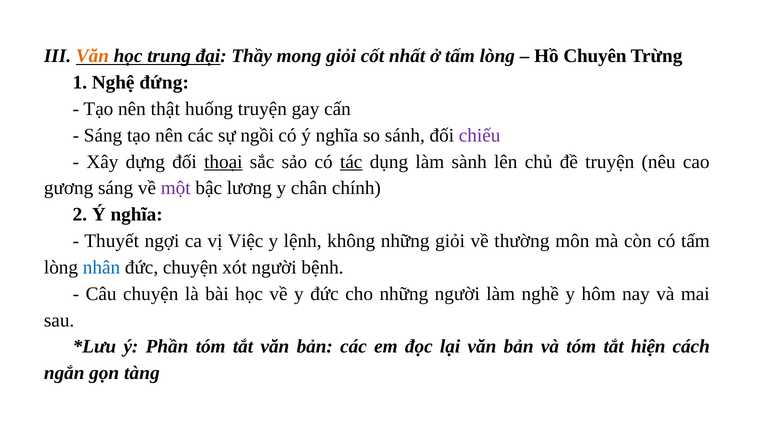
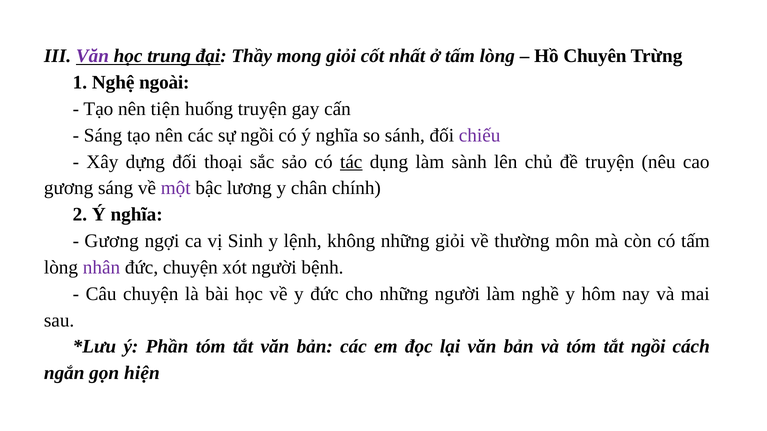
Văn colour: orange -> purple (92, 56)
đứng: đứng -> ngoài (164, 82)
thật: thật -> tiện (165, 109)
thoại underline: present -> none (223, 162)
Thuyết: Thuyết -> Gương (112, 241)
Việc: Việc -> Sinh (245, 241)
nhân colour: blue -> purple (101, 268)
tắt hiện: hiện -> ngồi (648, 347)
tàng: tàng -> hiện (142, 373)
